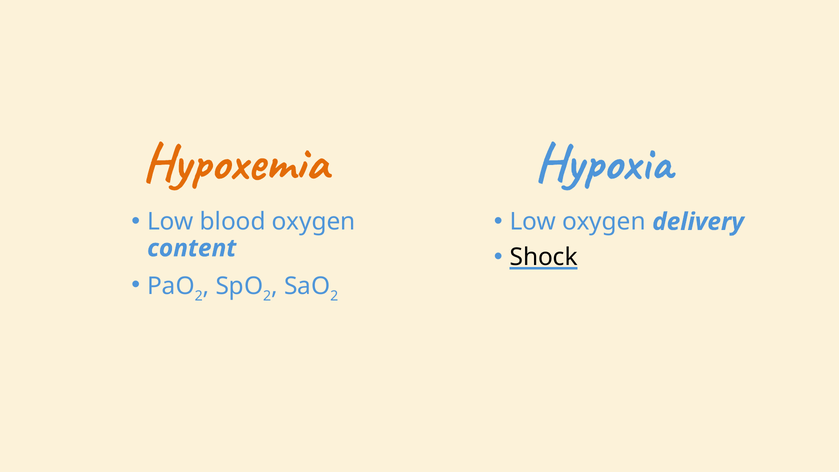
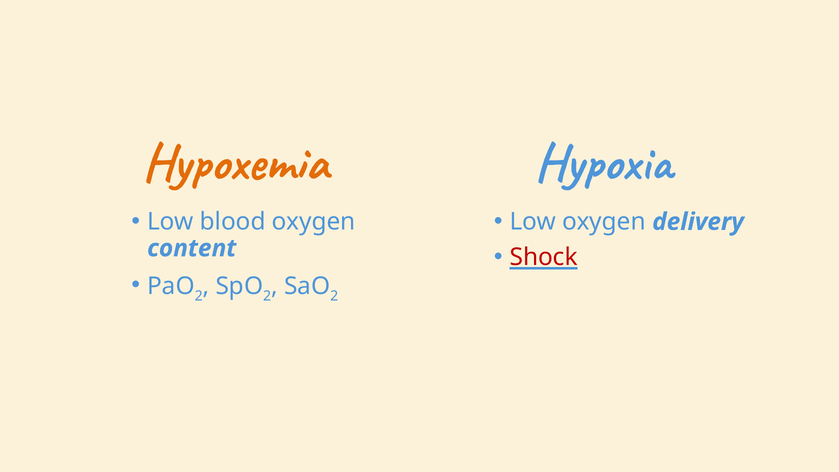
Shock colour: black -> red (544, 257)
